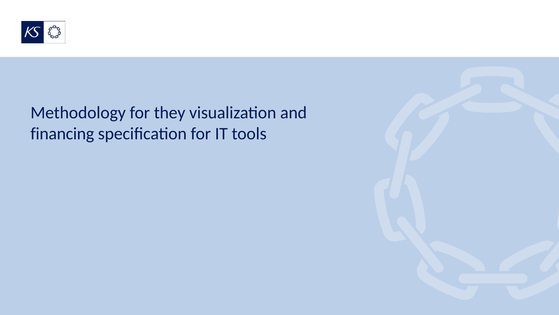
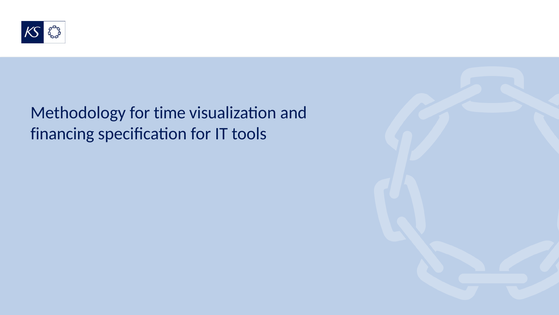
they: they -> time (170, 112)
